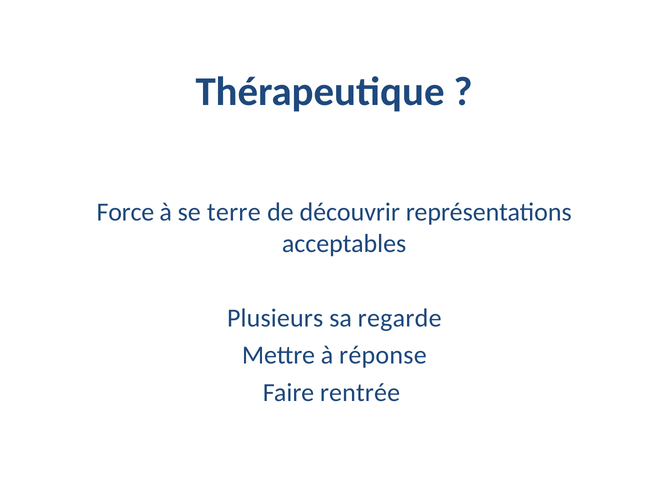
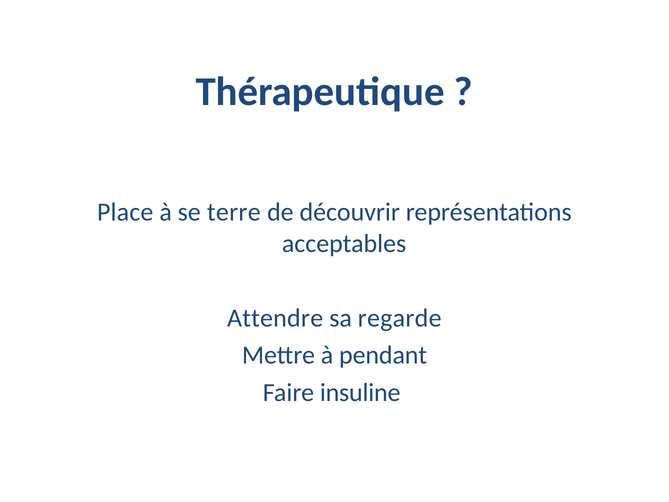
Force: Force -> Place (125, 212)
Plusieurs: Plusieurs -> Attendre (275, 318)
réponse: réponse -> pendant (383, 355)
rentrée: rentrée -> insuline (360, 392)
